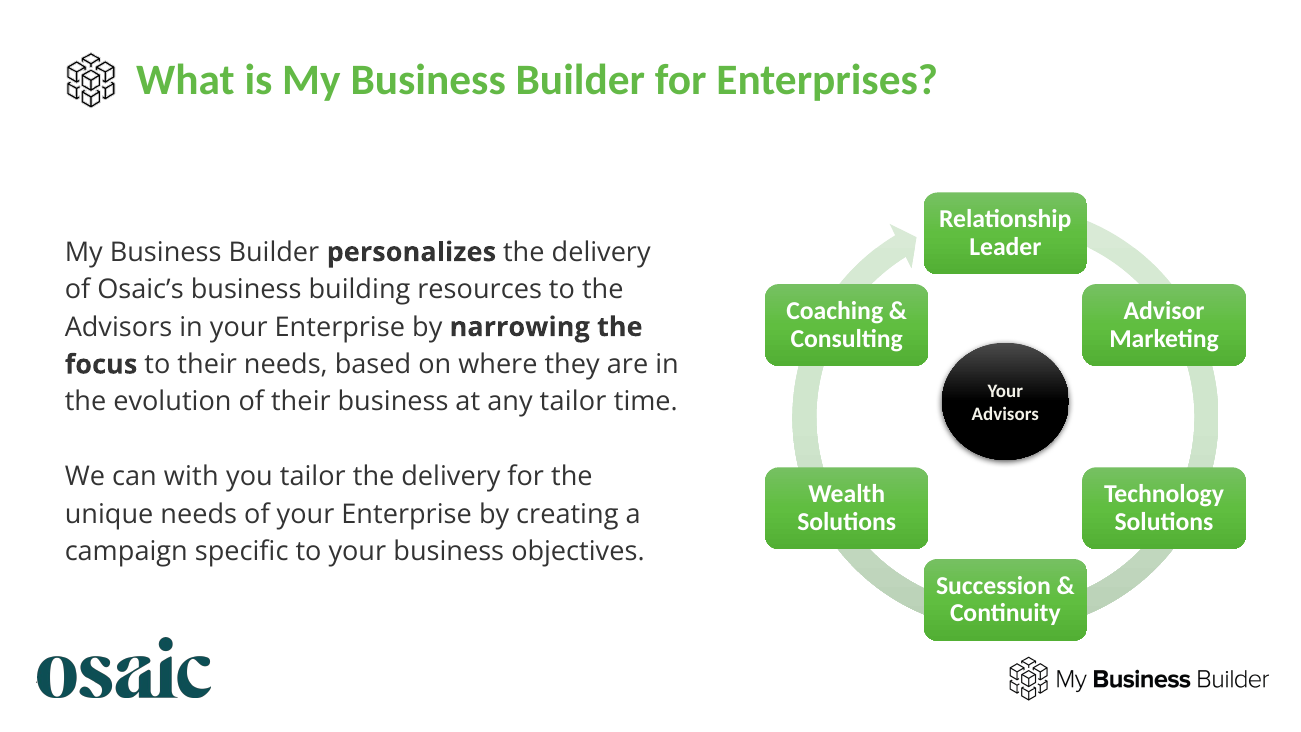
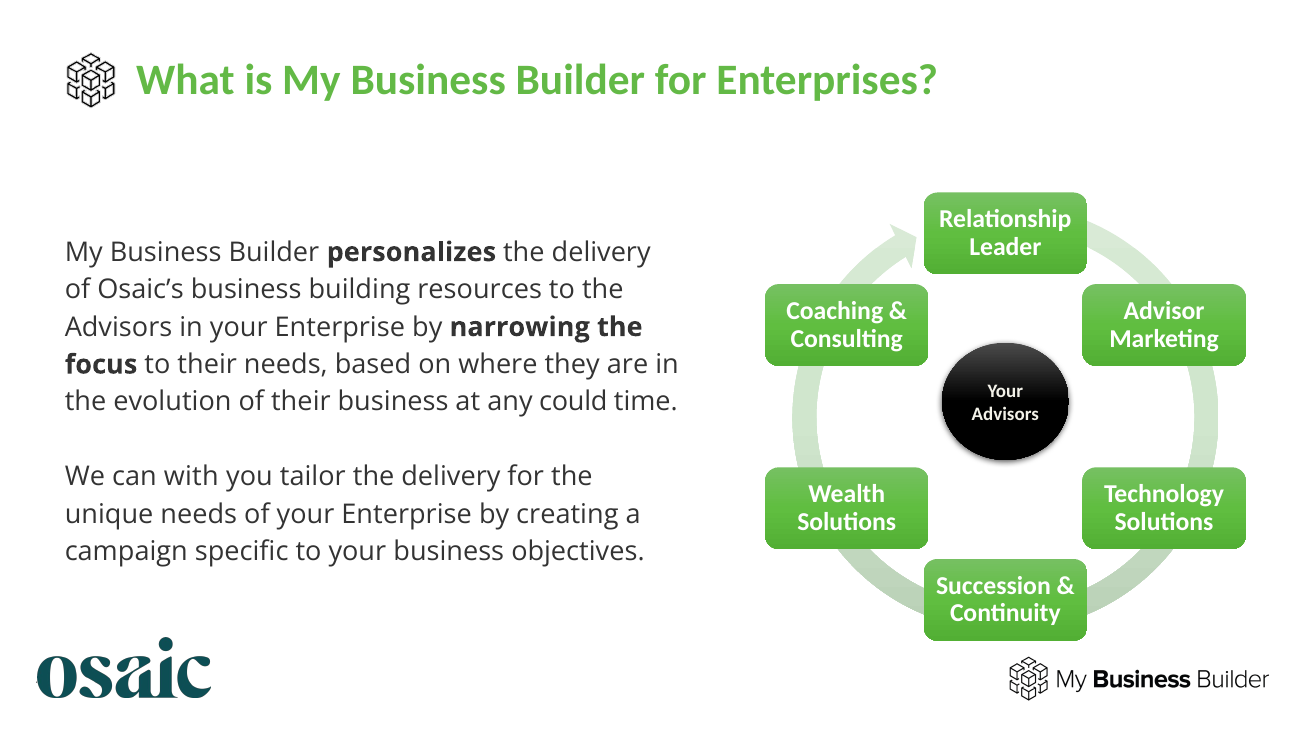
any tailor: tailor -> could (573, 402)
